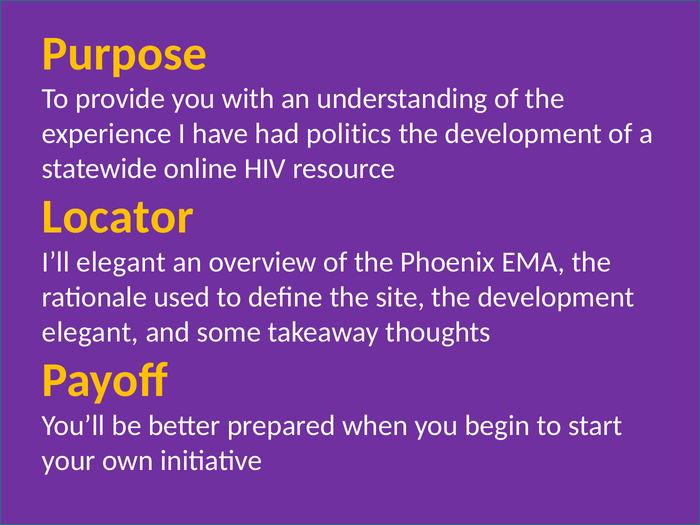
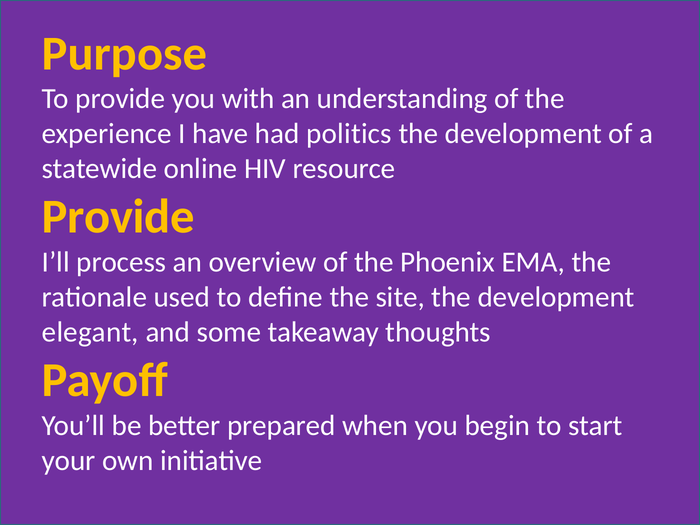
Locator: Locator -> Provide (118, 217)
I’ll elegant: elegant -> process (121, 262)
